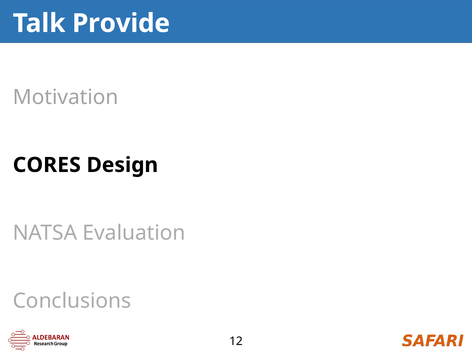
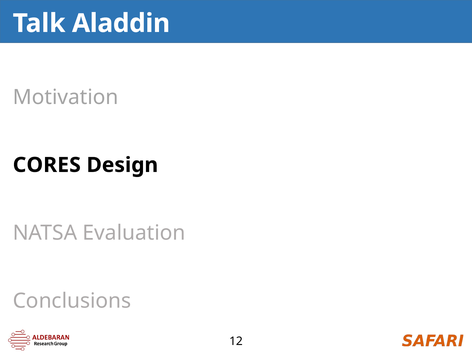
Provide: Provide -> Aladdin (121, 23)
